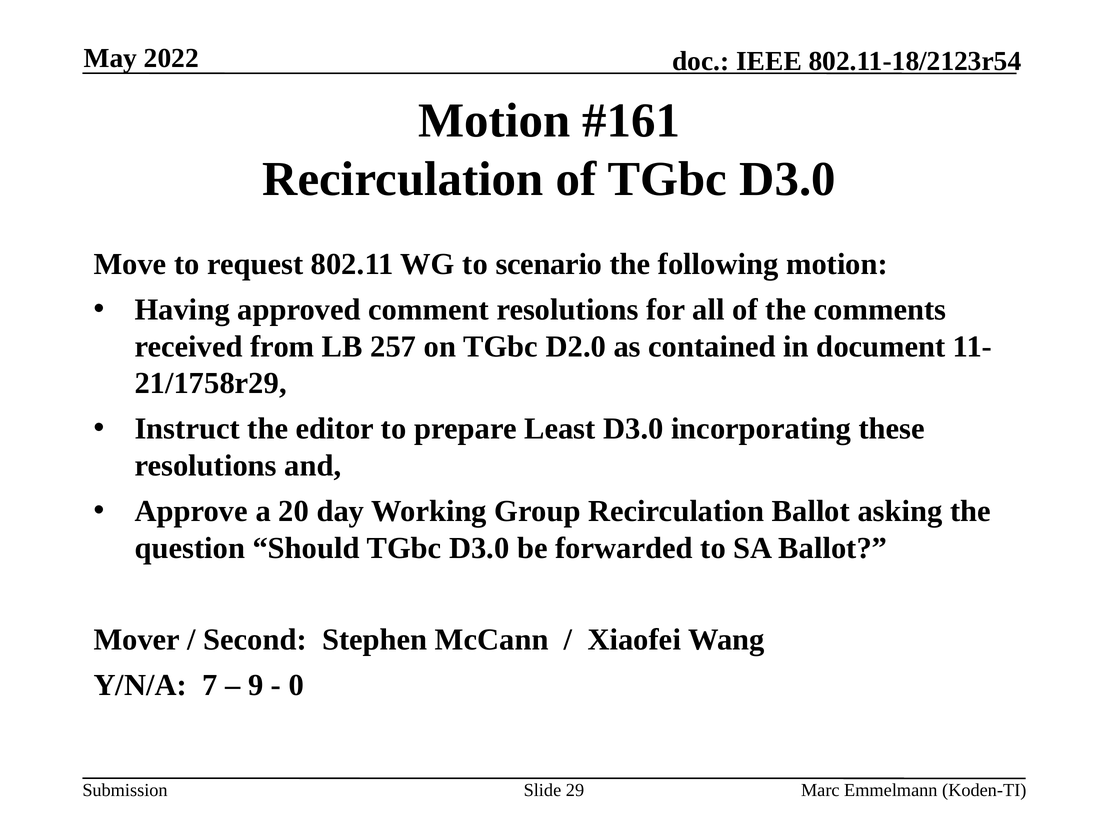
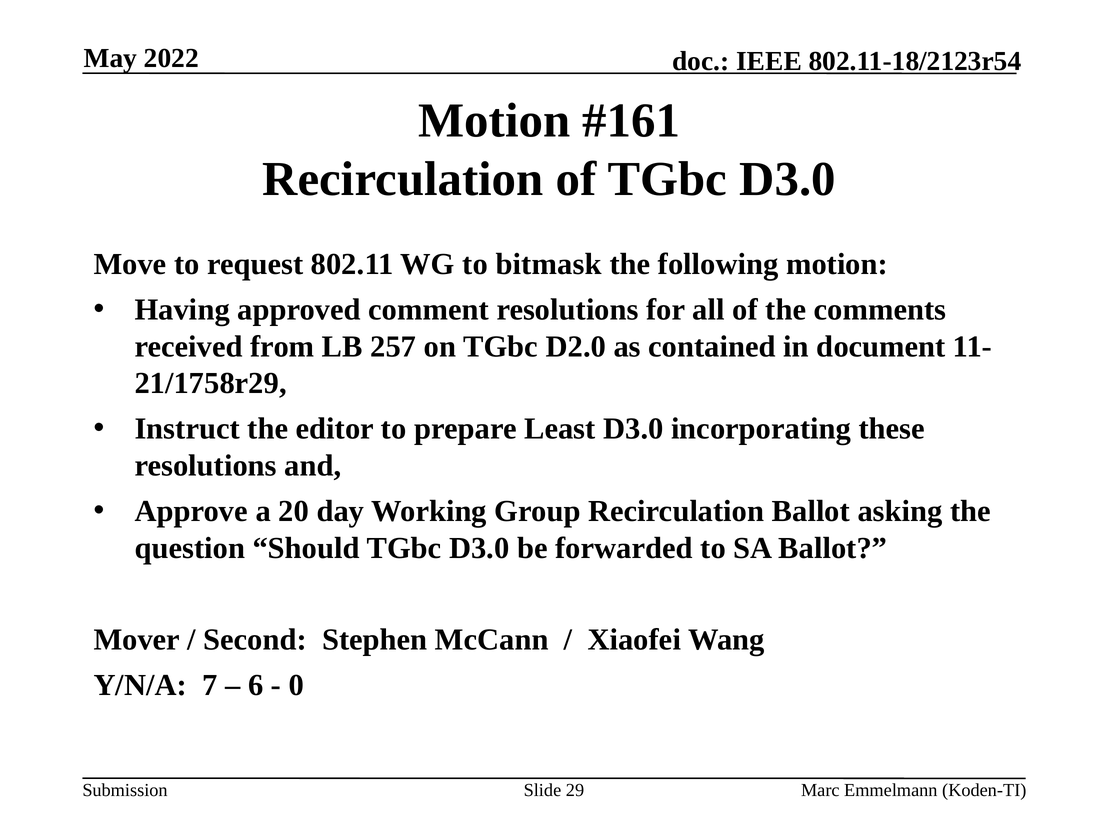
scenario: scenario -> bitmask (549, 264)
9: 9 -> 6 (256, 686)
